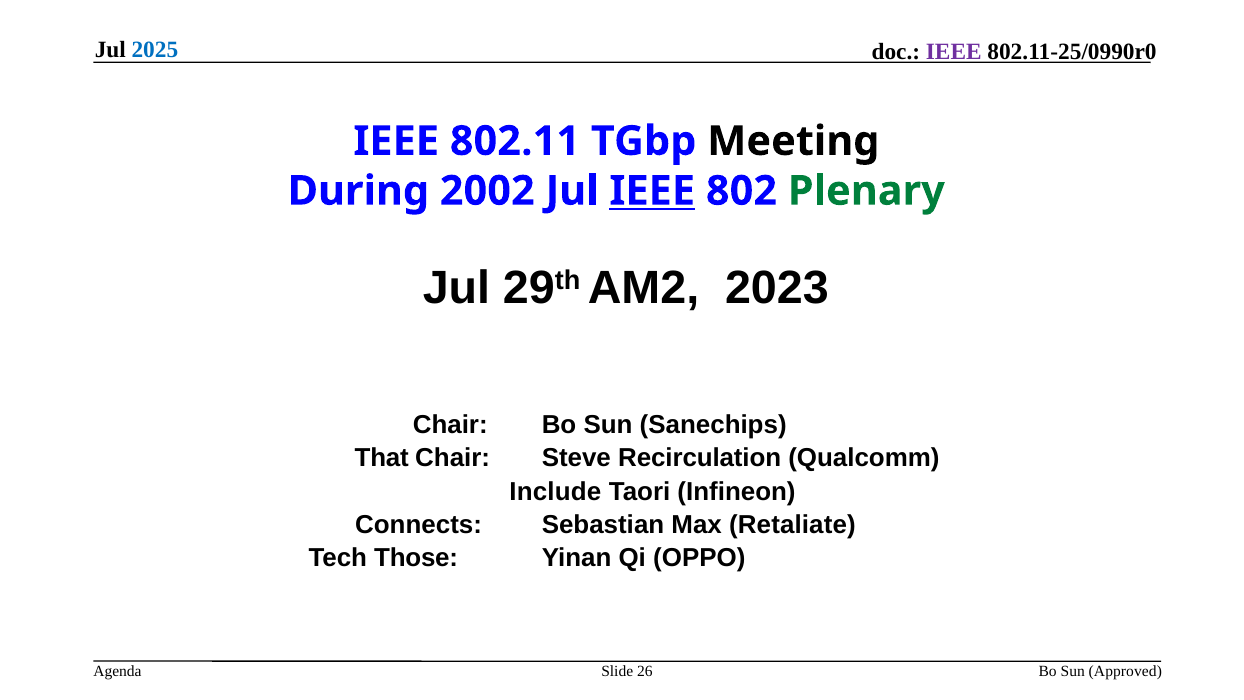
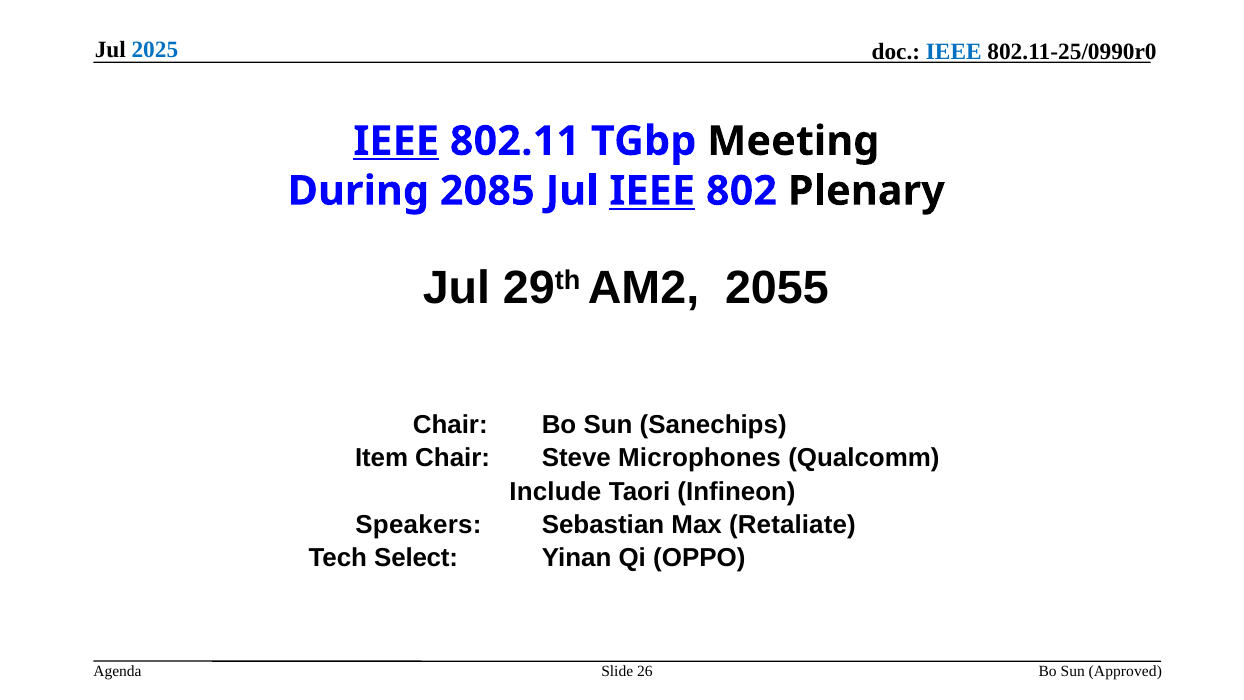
IEEE colour: purple -> blue (954, 52)
IEEE underline: none -> present (396, 141)
2002: 2002 -> 2085 (487, 191)
Plenary colour: green -> black (866, 191)
2023: 2023 -> 2055 (777, 288)
That: That -> Item (382, 458)
Recirculation: Recirculation -> Microphones (700, 458)
Connects: Connects -> Speakers (418, 524)
Those: Those -> Select (416, 558)
